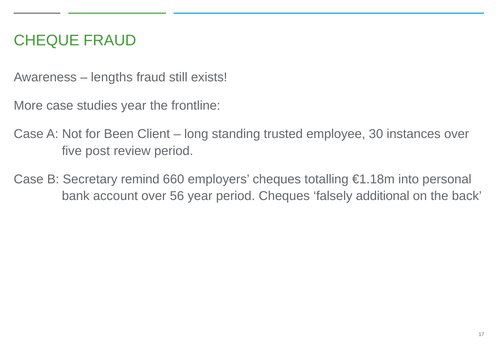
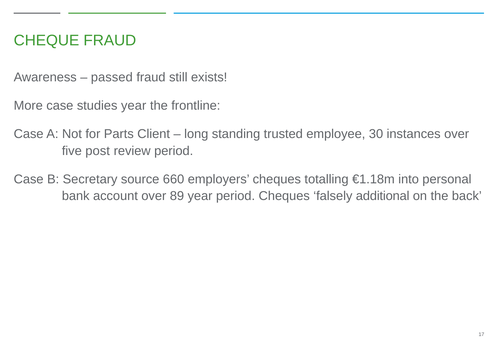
lengths: lengths -> passed (112, 77)
Been: Been -> Parts (119, 134)
remind: remind -> source (140, 179)
56: 56 -> 89 (177, 196)
